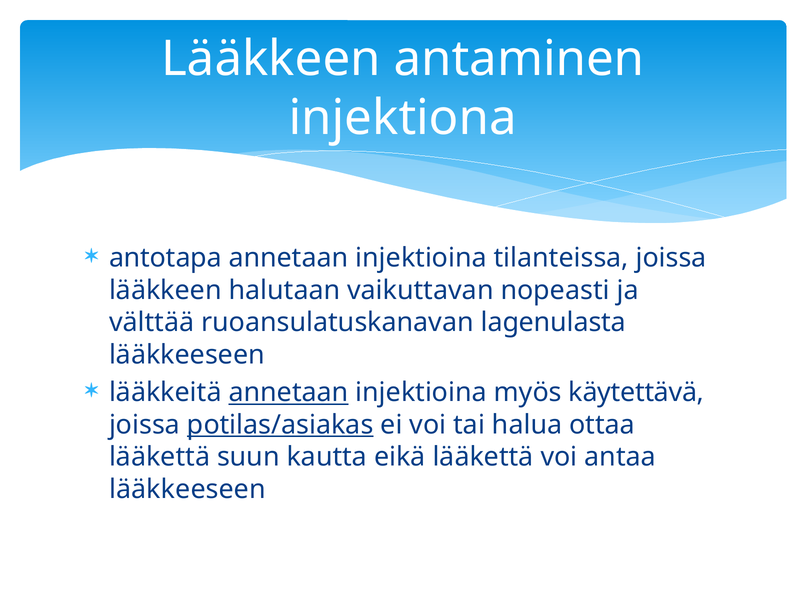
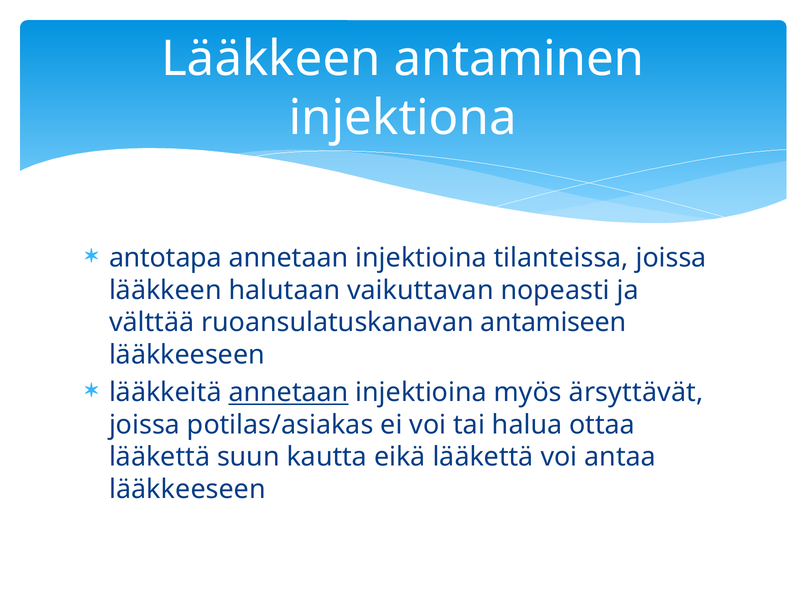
lagenulasta: lagenulasta -> antamiseen (553, 322)
käytettävä: käytettävä -> ärsyttävät (636, 392)
potilas/asiakas underline: present -> none (280, 424)
